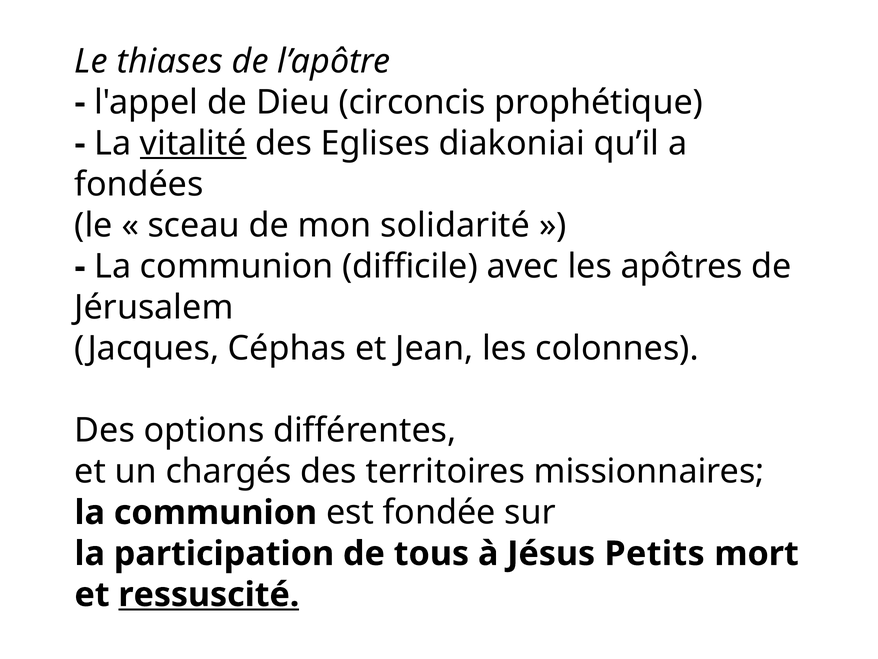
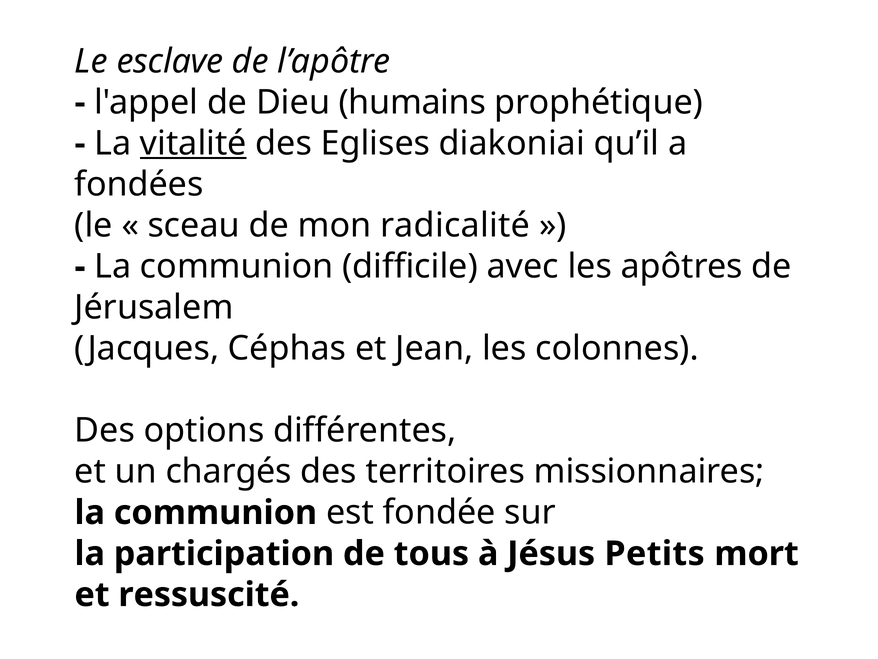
thiases: thiases -> esclave (170, 61)
circoncis: circoncis -> humains (412, 102)
solidarité: solidarité -> radicalité (455, 225)
ressuscité underline: present -> none (209, 594)
